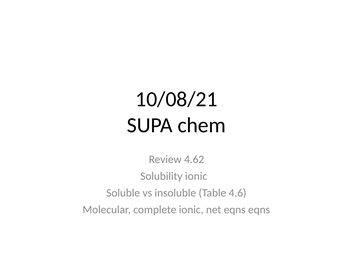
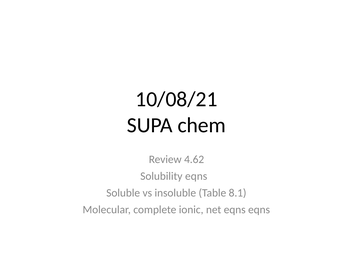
Solubility ionic: ionic -> eqns (196, 176)
4.6: 4.6 -> 8.1 (238, 193)
